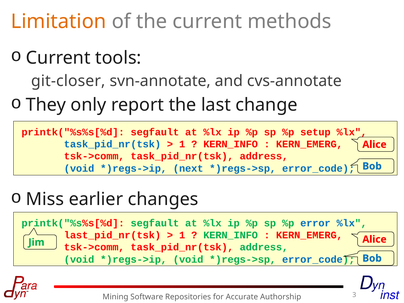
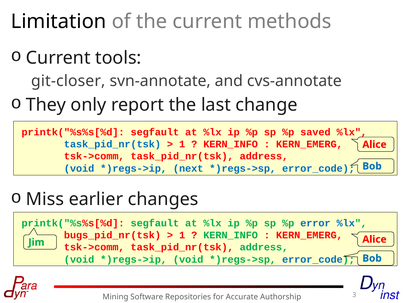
Limitation colour: orange -> black (59, 22)
setup: setup -> saved (315, 132)
last_pid_nr(tsk: last_pid_nr(tsk -> bugs_pid_nr(tsk (112, 235)
